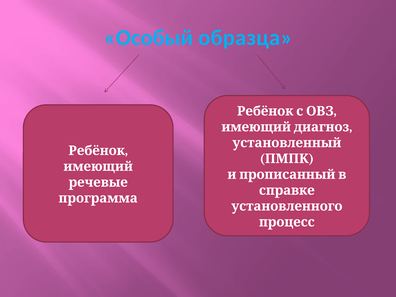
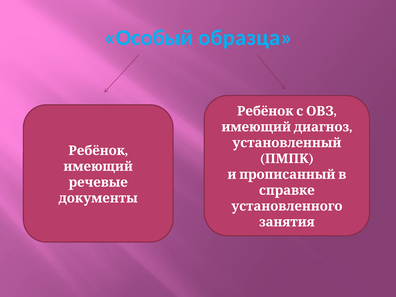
программа: программа -> документы (98, 198)
процесс: процесс -> занятия (287, 222)
